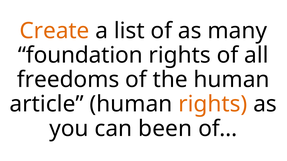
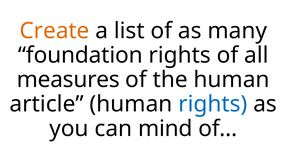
freedoms: freedoms -> measures (68, 80)
rights colour: orange -> blue (213, 104)
been: been -> mind (165, 129)
